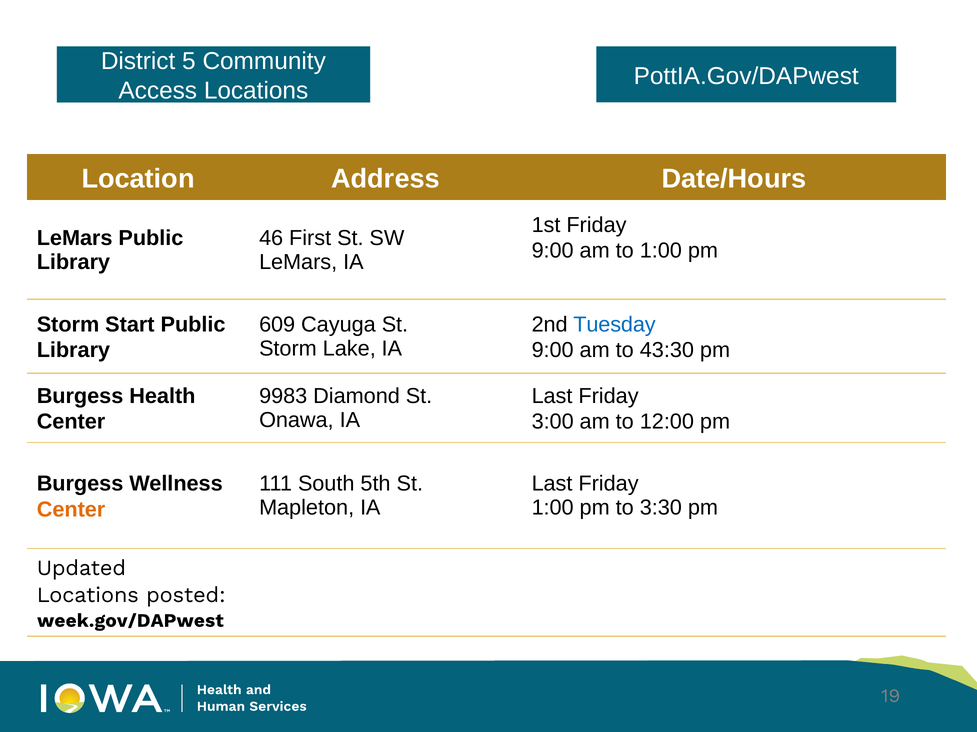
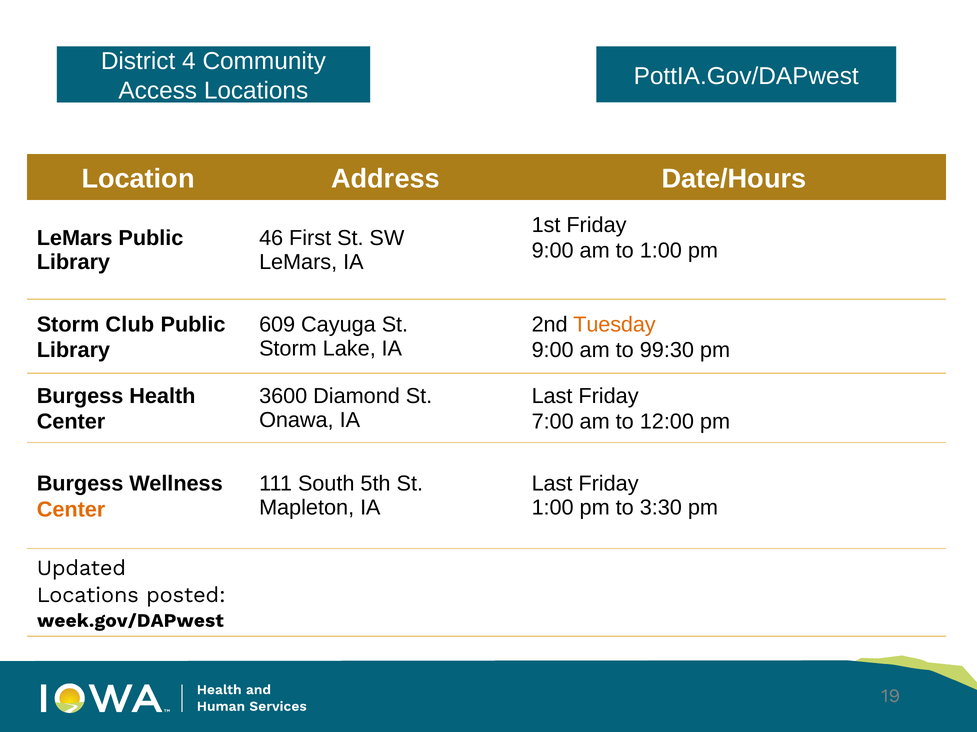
5: 5 -> 4 (189, 61)
Start: Start -> Club (130, 325)
Tuesday colour: blue -> orange (615, 325)
43:30: 43:30 -> 99:30 (667, 351)
9983: 9983 -> 3600 (283, 396)
3:00: 3:00 -> 7:00 (553, 422)
